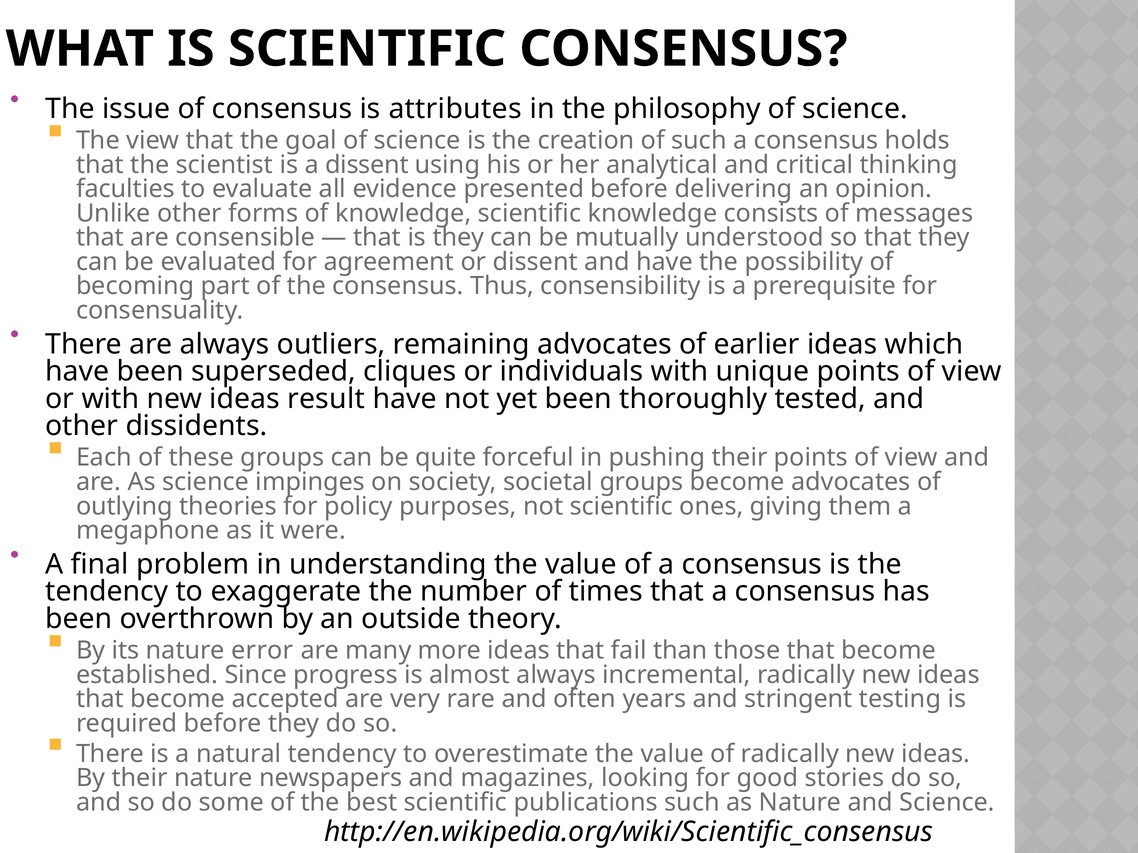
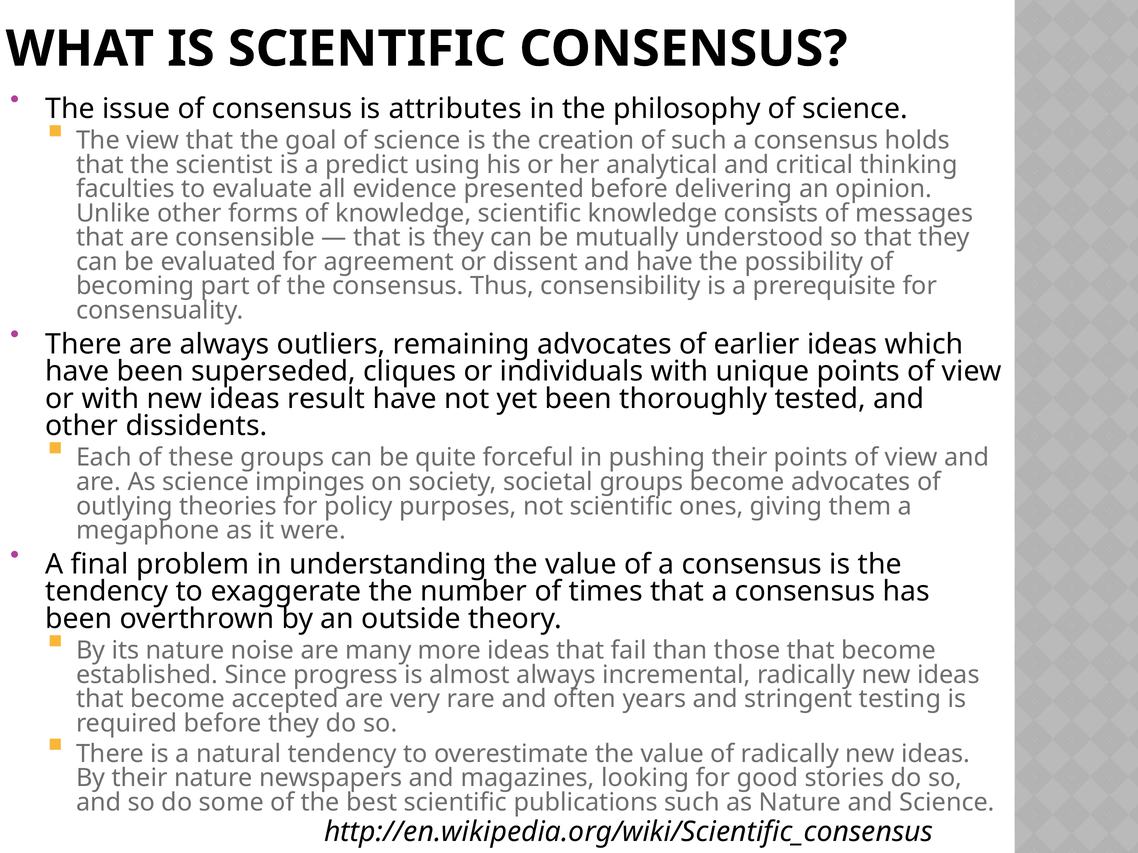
a dissent: dissent -> predict (367, 165)
error: error -> noise (263, 651)
